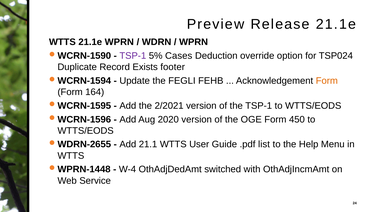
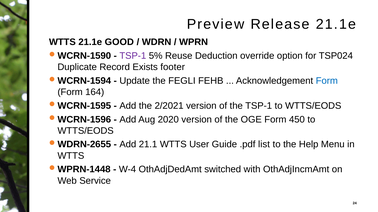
21.1e WPRN: WPRN -> GOOD (119, 42)
Cases: Cases -> Reuse (179, 56)
Form colour: orange -> blue (327, 81)
